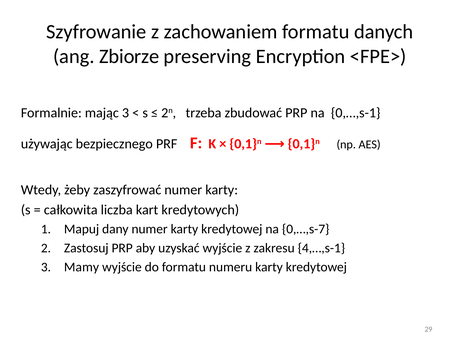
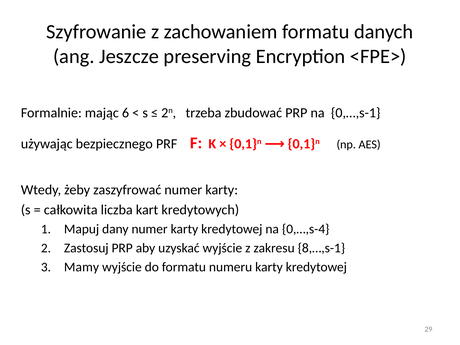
Zbiorze: Zbiorze -> Jeszcze (129, 56)
mając 3: 3 -> 6 (126, 113)
0,…,s-7: 0,…,s-7 -> 0,…,s-4 (306, 229)
4,…,s-1: 4,…,s-1 -> 8,…,s-1 (321, 248)
